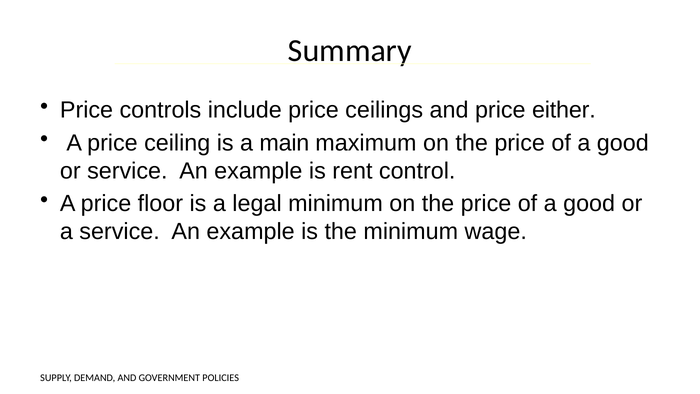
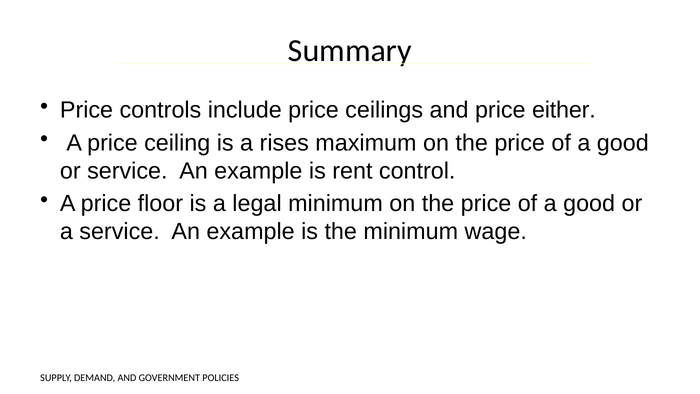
main: main -> rises (284, 143)
